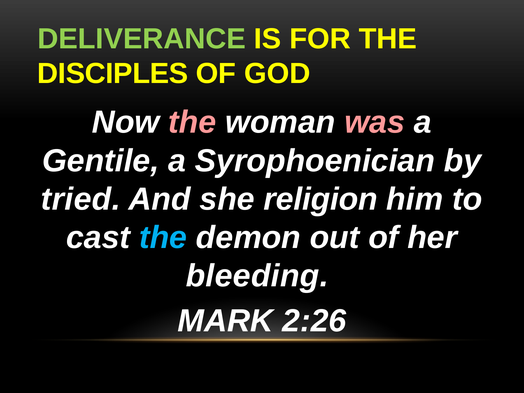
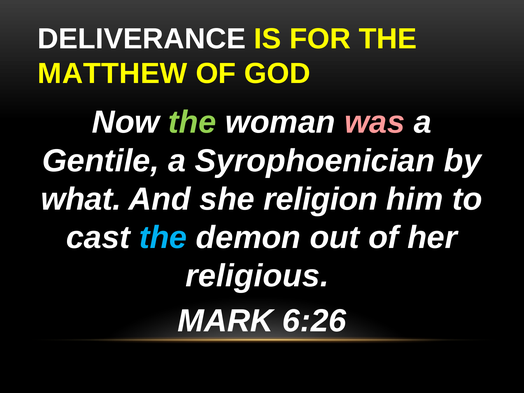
DELIVERANCE colour: light green -> white (142, 39)
DISCIPLES: DISCIPLES -> MATTHEW (112, 74)
the colour: pink -> light green (192, 122)
tried: tried -> what (81, 199)
bleeding: bleeding -> religious (257, 276)
2:26: 2:26 -> 6:26 (314, 321)
